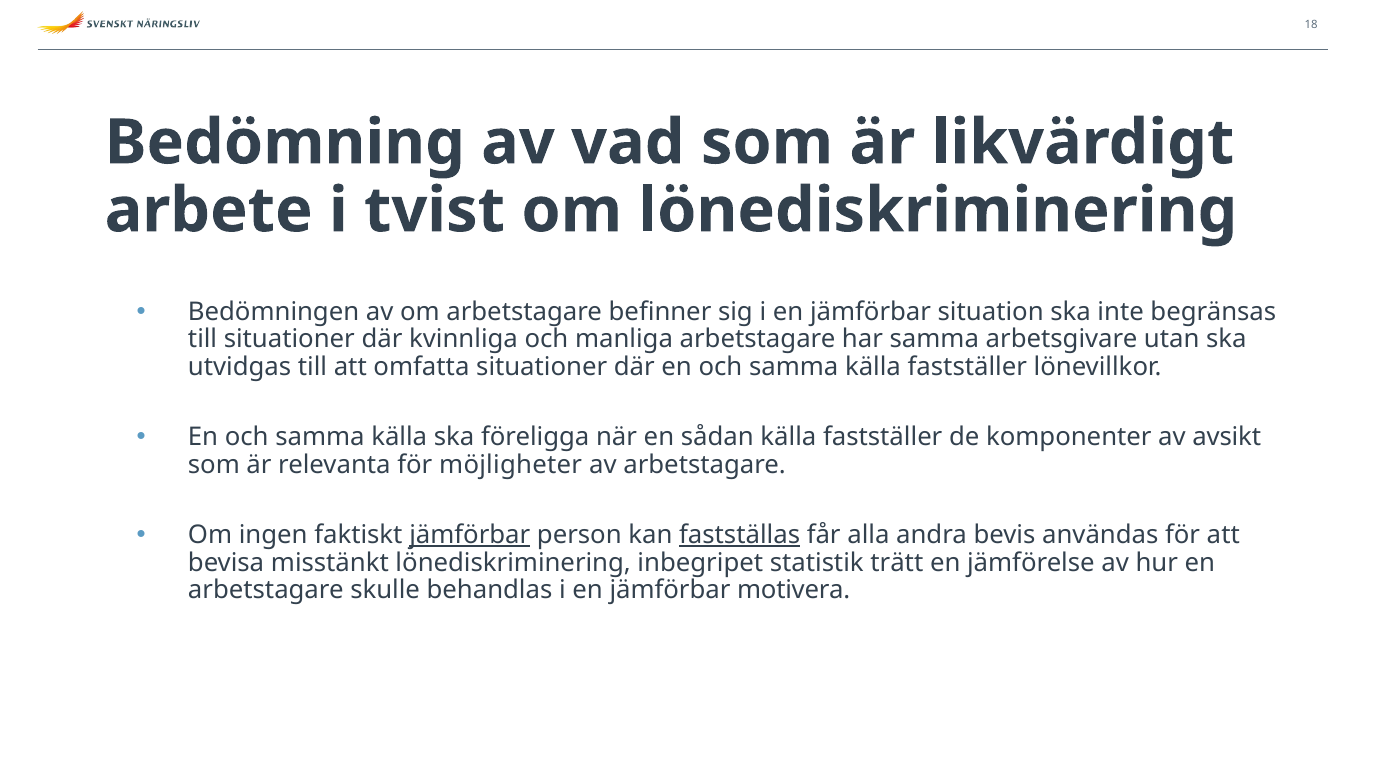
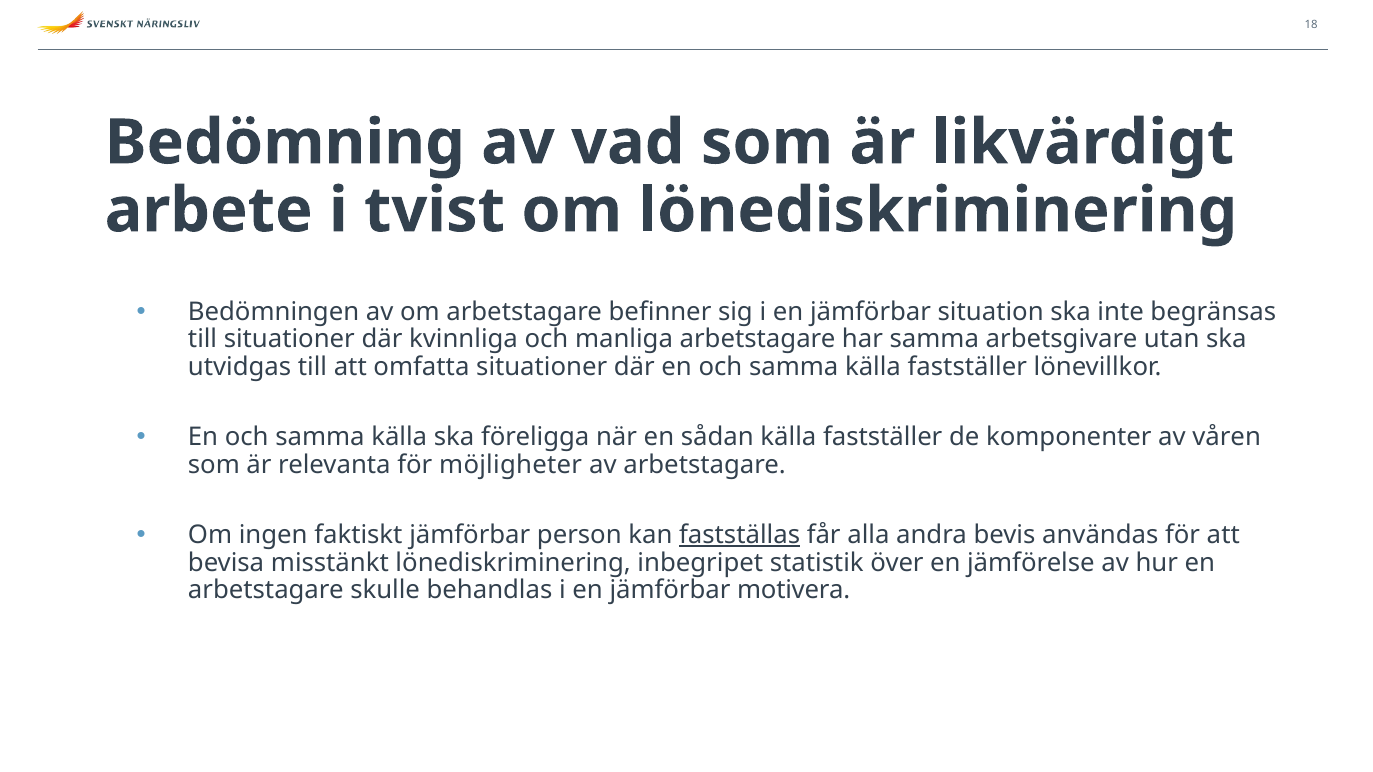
avsikt: avsikt -> våren (1227, 437)
jämförbar underline: present -> none (470, 535)
trätt: trätt -> över (897, 563)
